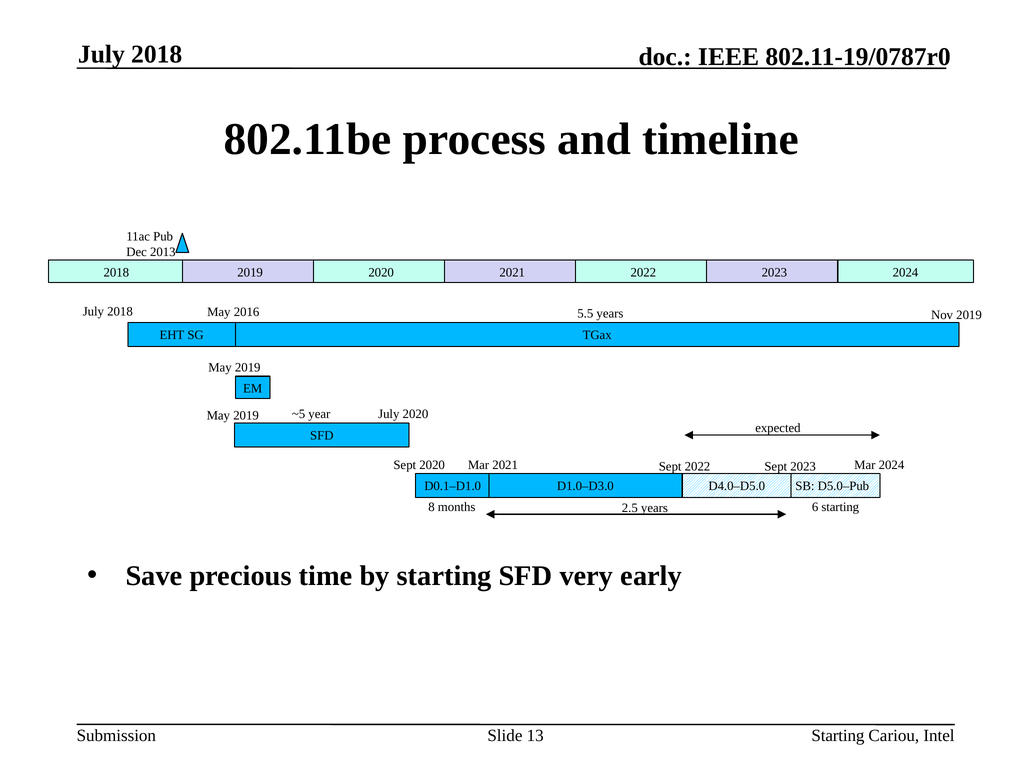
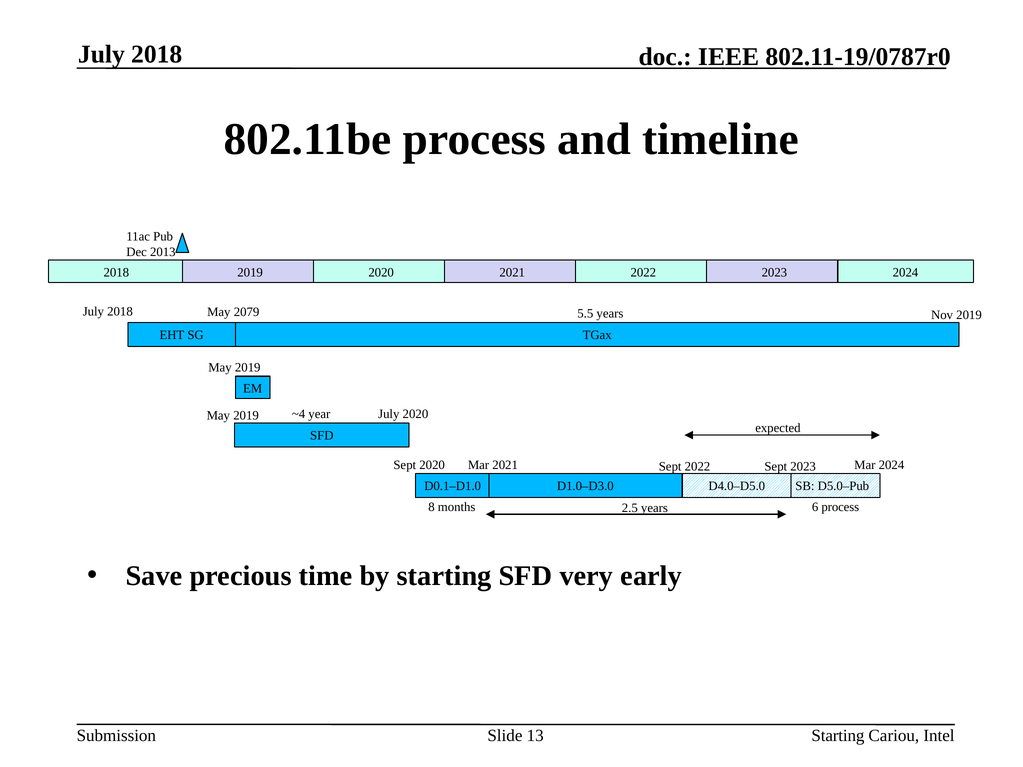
2016: 2016 -> 2079 (247, 312)
~5: ~5 -> ~4 (299, 414)
6 starting: starting -> process (840, 507)
